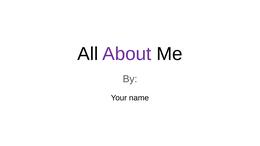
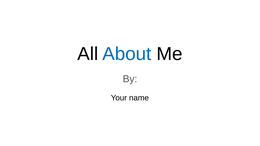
About colour: purple -> blue (127, 54)
